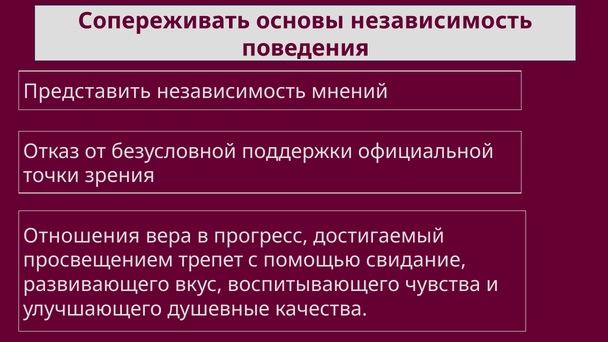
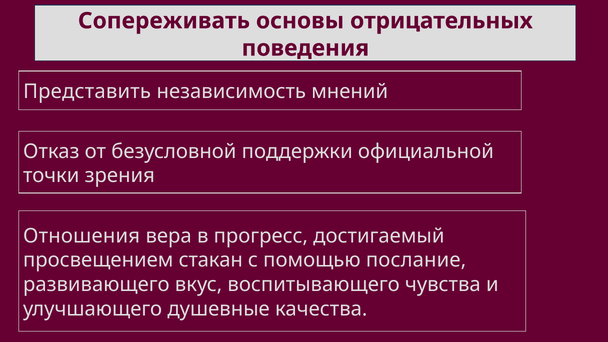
основы независимость: независимость -> отрицательных (441, 21)
трепет: трепет -> стакан (211, 260)
свидание: свидание -> послание (416, 260)
